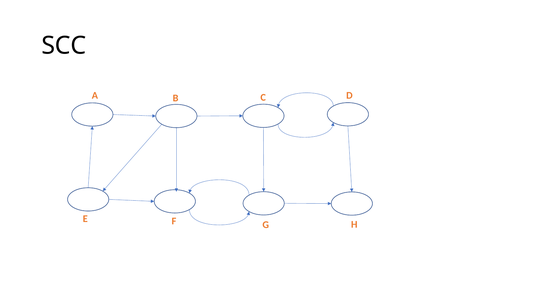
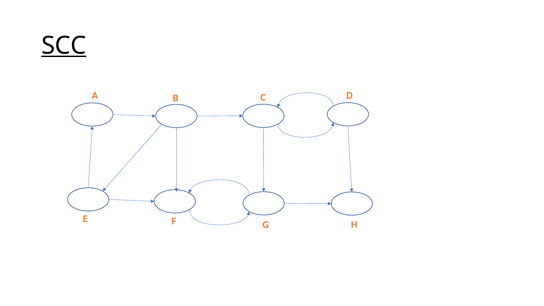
SCC underline: none -> present (64, 46)
